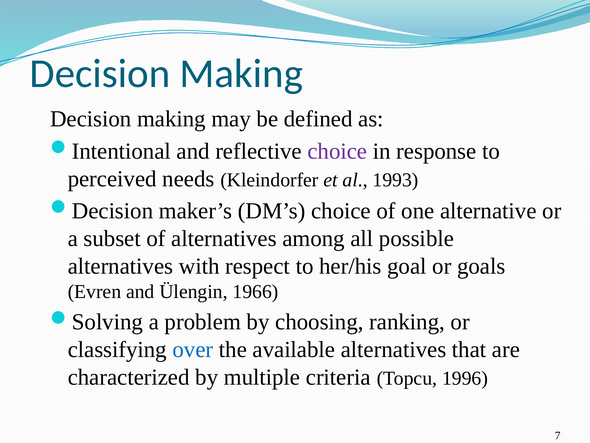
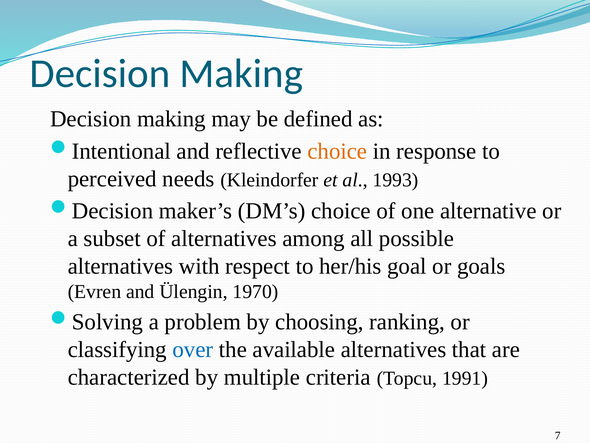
choice colour: purple -> orange (337, 151)
1966: 1966 -> 1970 (256, 291)
1996: 1996 -> 1991 (465, 378)
